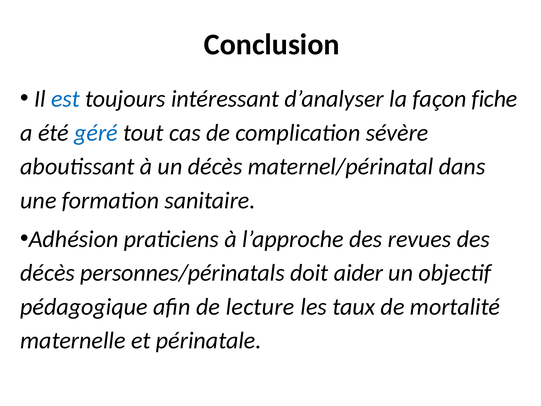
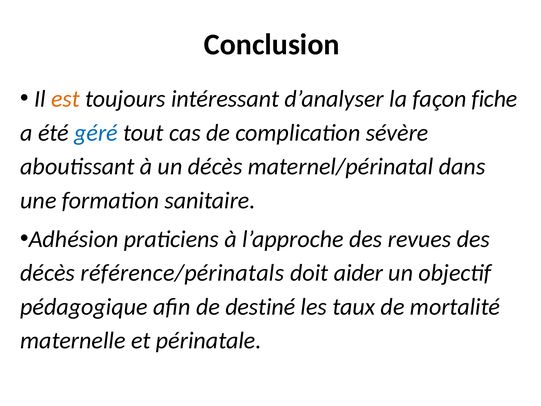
est colour: blue -> orange (65, 99)
personnes/périnatals: personnes/périnatals -> référence/périnatals (182, 273)
lecture: lecture -> destiné (260, 307)
